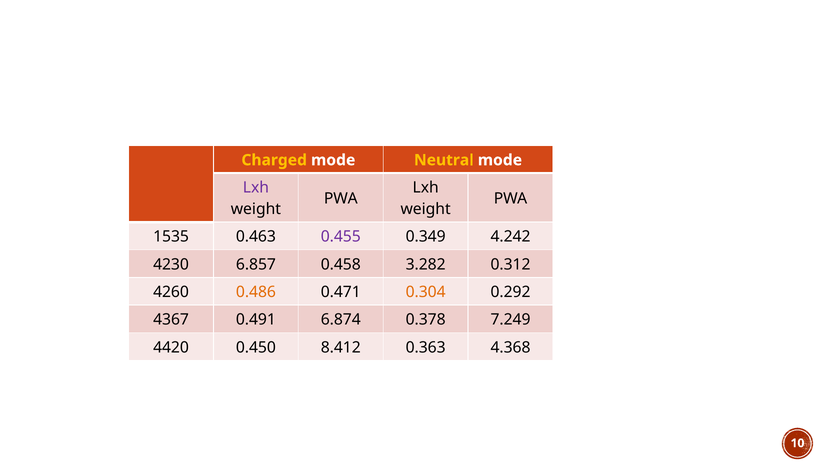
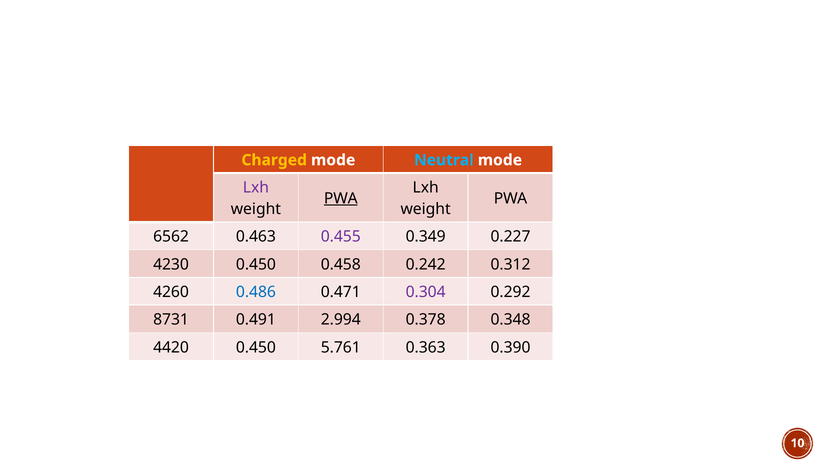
Neutral colour: yellow -> light blue (444, 160)
PWA underline: none -> present (341, 198)
1535: 1535 -> 6562 (171, 236)
4.242: 4.242 -> 0.227 (511, 236)
4230 6.857: 6.857 -> 0.450 (256, 264)
3.282: 3.282 -> 0.242 (426, 264)
0.486 colour: orange -> blue (256, 292)
0.304 colour: orange -> purple (426, 292)
4367: 4367 -> 8731 (171, 319)
6.874: 6.874 -> 2.994 (341, 319)
7.249: 7.249 -> 0.348 (511, 319)
8.412: 8.412 -> 5.761 (341, 347)
4.368: 4.368 -> 0.390 (511, 347)
